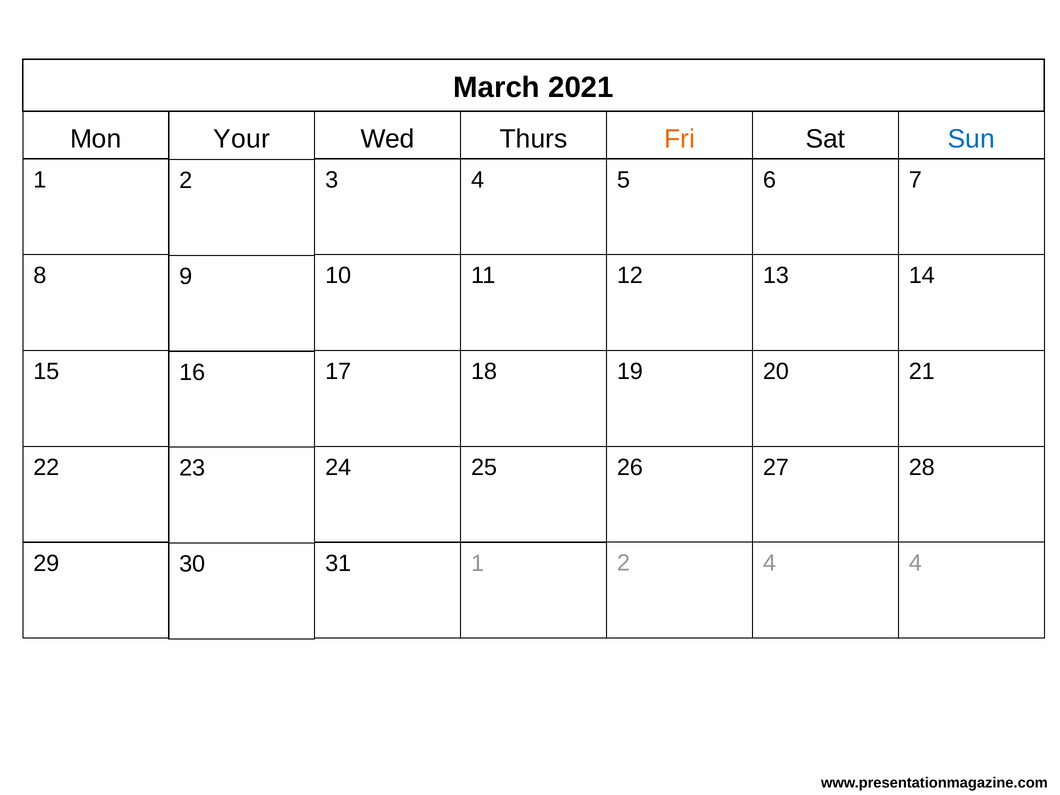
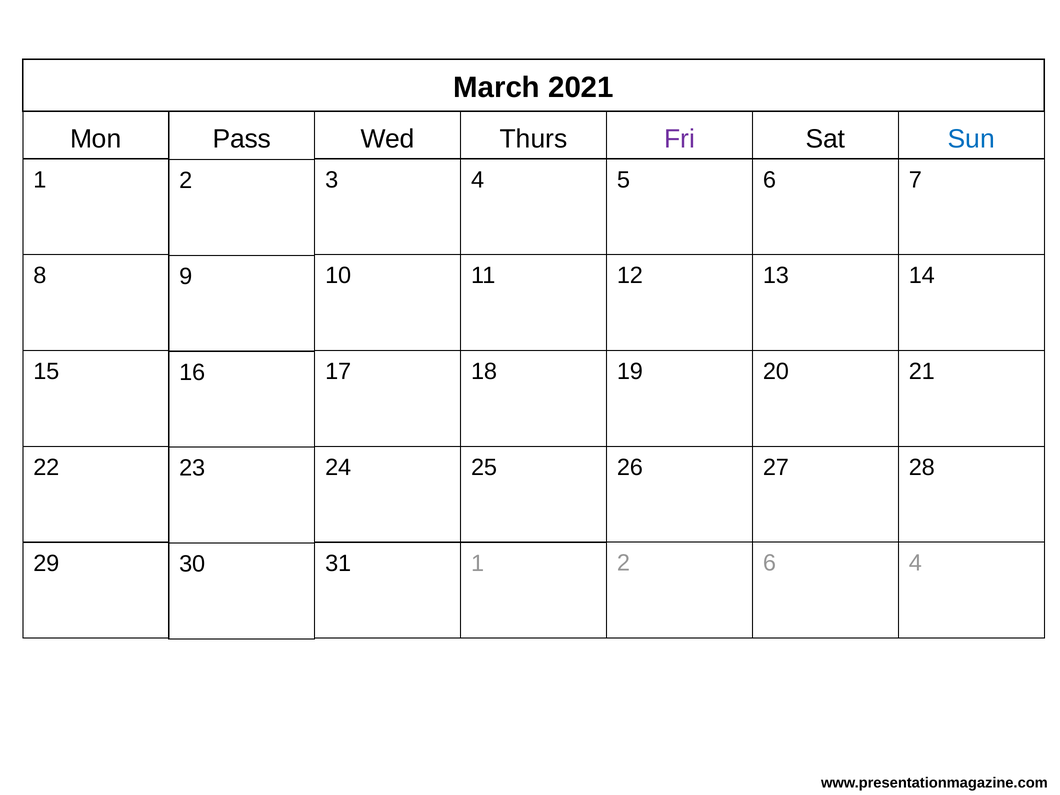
Your: Your -> Pass (242, 139)
Fri colour: orange -> purple (679, 139)
2 4: 4 -> 6 (769, 563)
